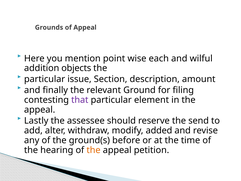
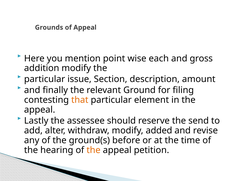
wilful: wilful -> gross (201, 58)
addition objects: objects -> modify (76, 68)
that colour: purple -> orange (80, 100)
